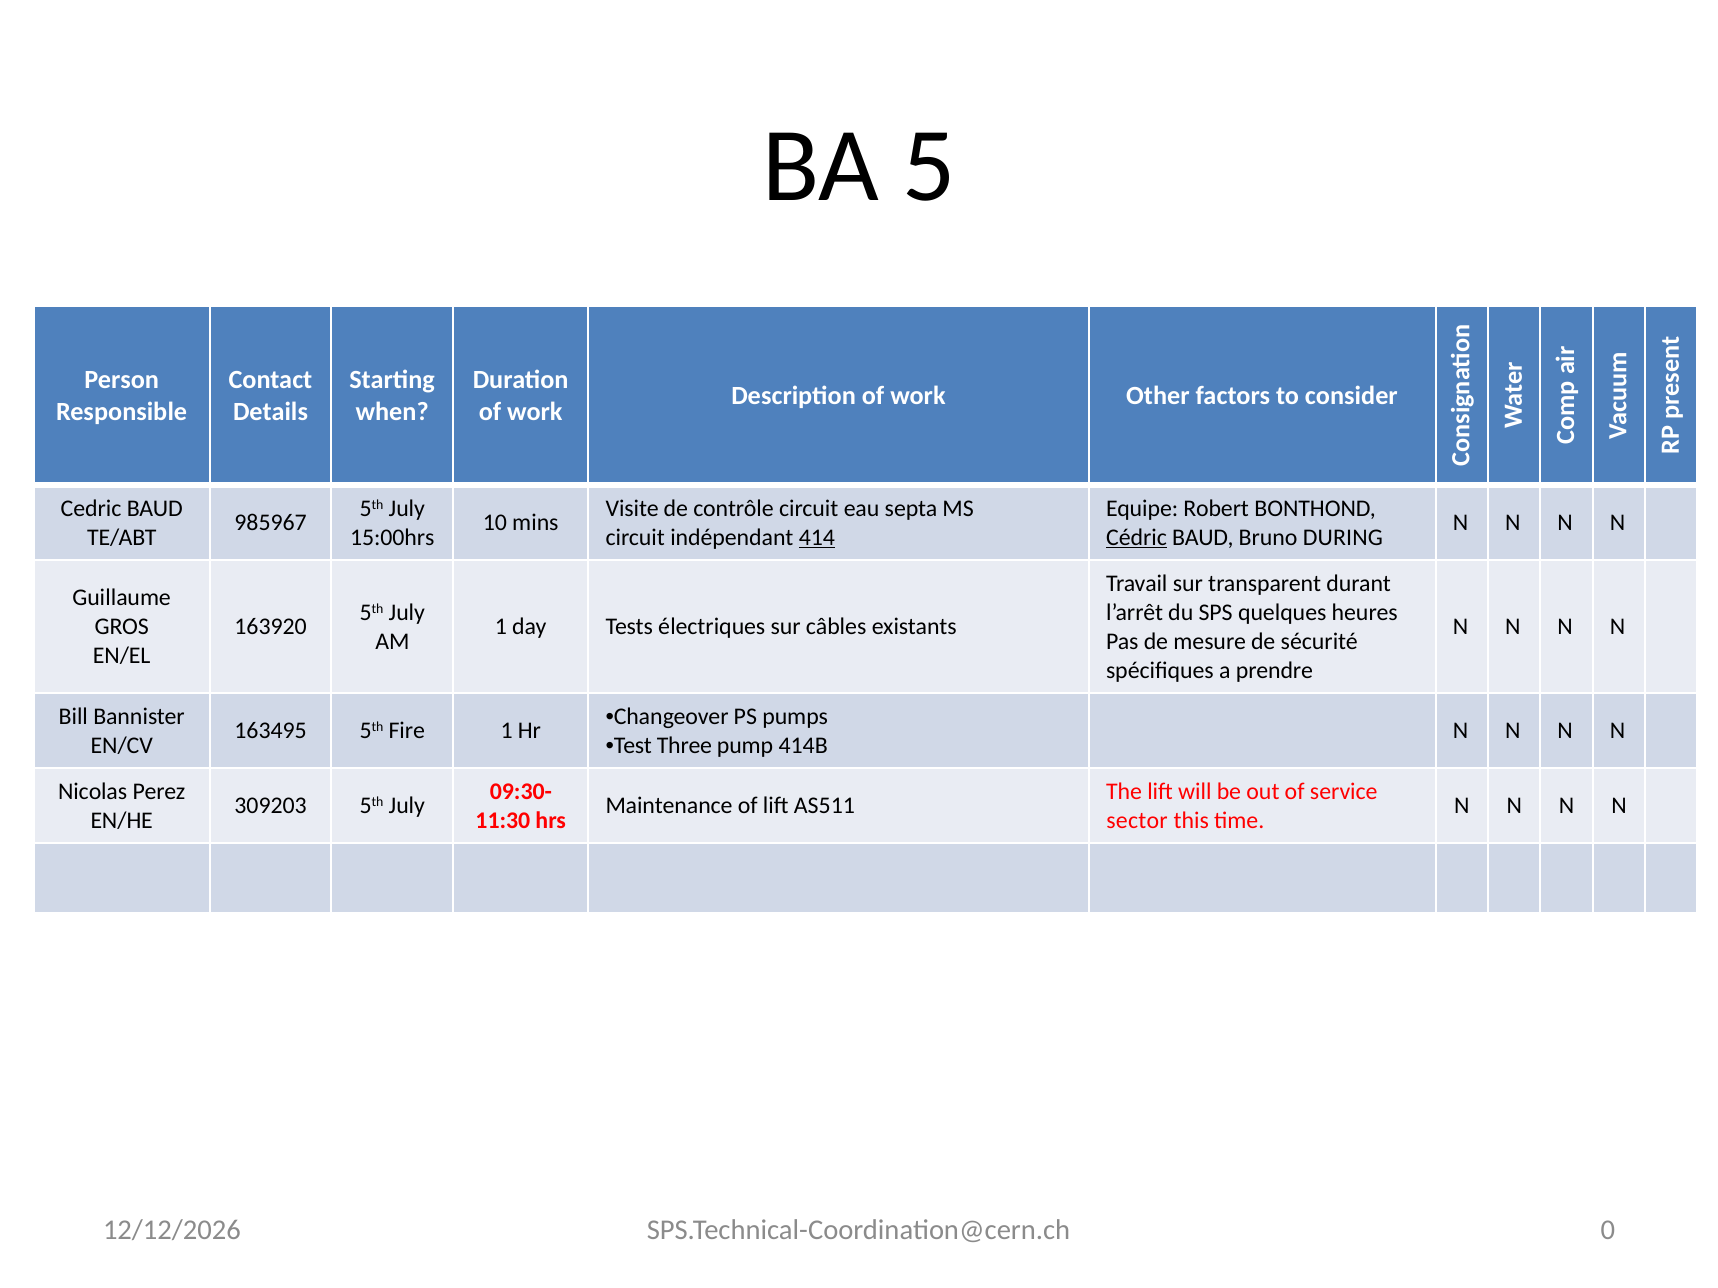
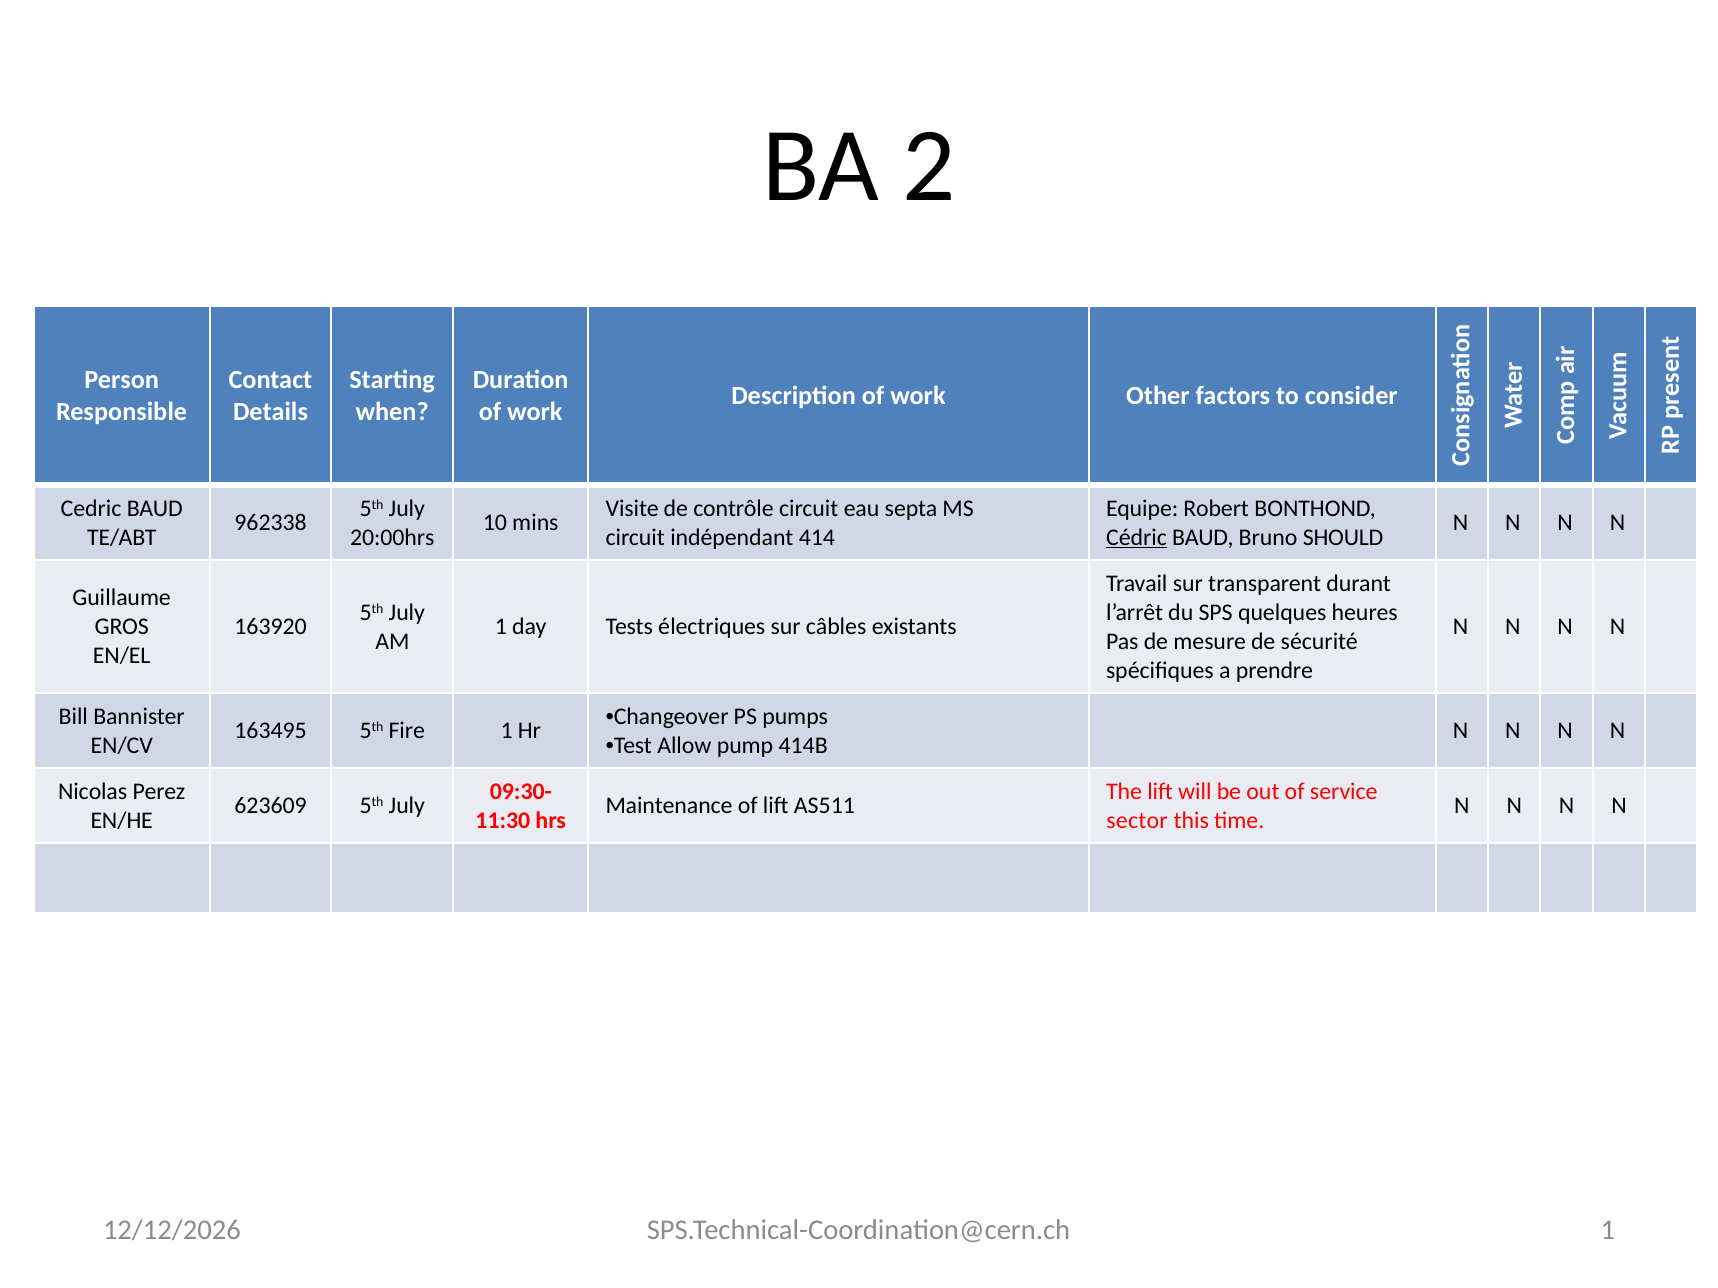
5: 5 -> 2 (929, 166)
985967: 985967 -> 962338 (271, 523)
15:00hrs: 15:00hrs -> 20:00hrs (392, 537)
414 underline: present -> none (817, 537)
DURING: DURING -> SHOULD (1343, 537)
Three: Three -> Allow (684, 746)
309203: 309203 -> 623609 (271, 806)
SPS.Technical-Coordination@cern.ch 0: 0 -> 1 (1608, 1230)
